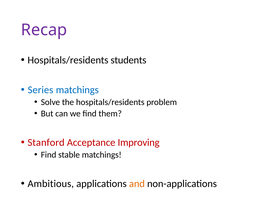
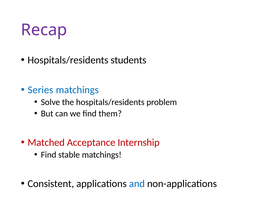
Stanford: Stanford -> Matched (46, 142)
Improving: Improving -> Internship (139, 142)
Ambitious: Ambitious -> Consistent (51, 183)
and colour: orange -> blue (137, 183)
